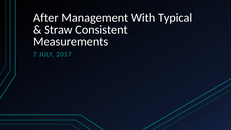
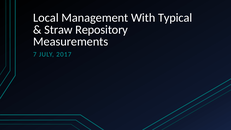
After: After -> Local (46, 18)
Consistent: Consistent -> Repository (102, 30)
